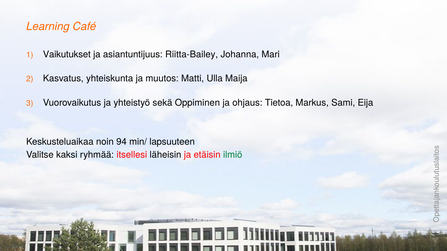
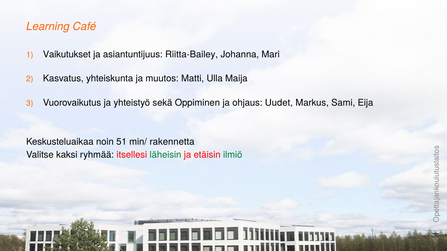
Tietoa: Tietoa -> Uudet (279, 103)
94: 94 -> 51 (122, 142)
lapsuuteen: lapsuuteen -> rakennetta (172, 142)
läheisin colour: black -> green (165, 155)
